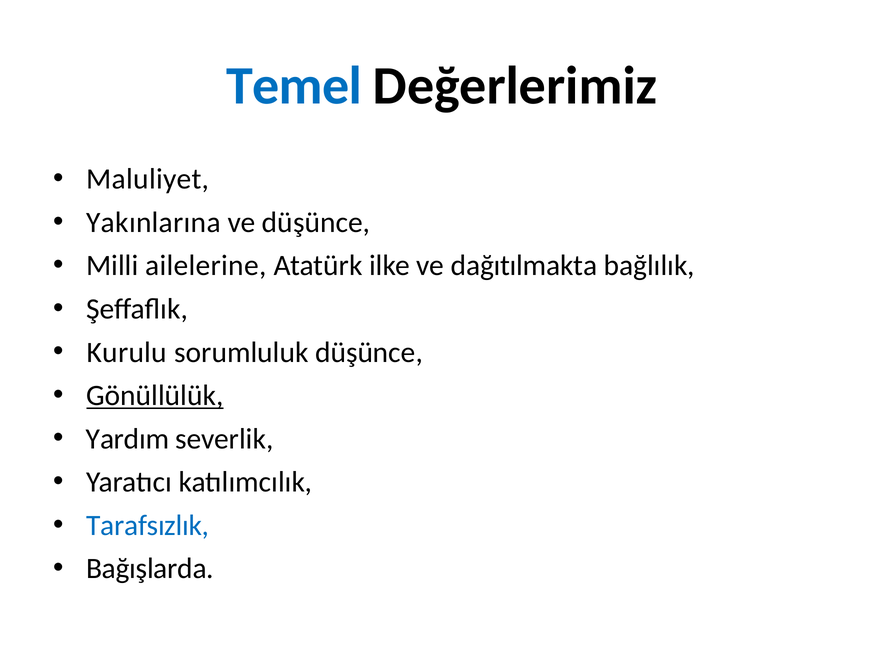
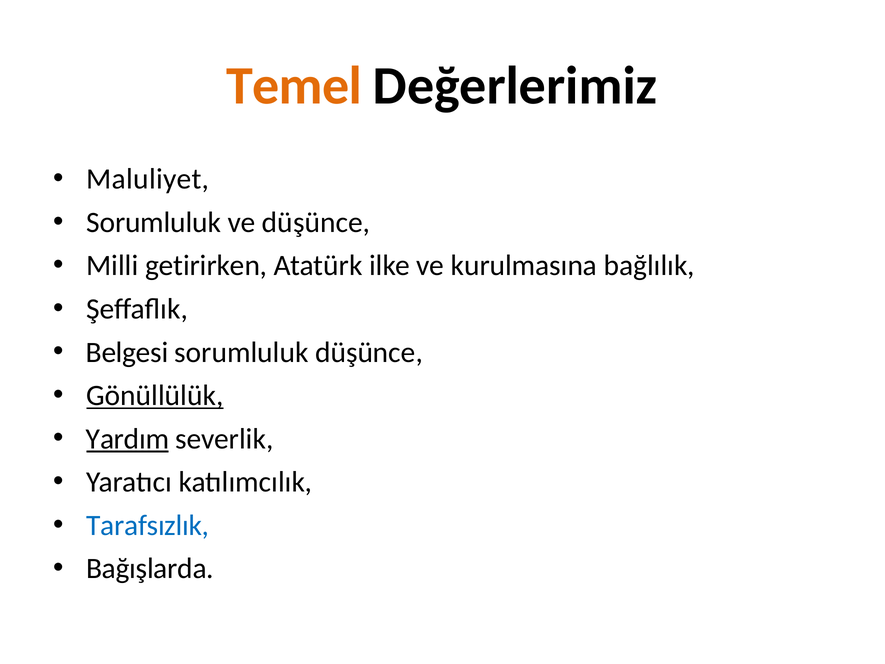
Temel colour: blue -> orange (294, 86)
Yakınlarına: Yakınlarına -> Sorumluluk (154, 222)
ailelerine: ailelerine -> getirirken (206, 266)
dağıtılmakta: dağıtılmakta -> kurulmasına (524, 266)
Kurulu: Kurulu -> Belgesi (127, 352)
Yardım underline: none -> present (128, 439)
